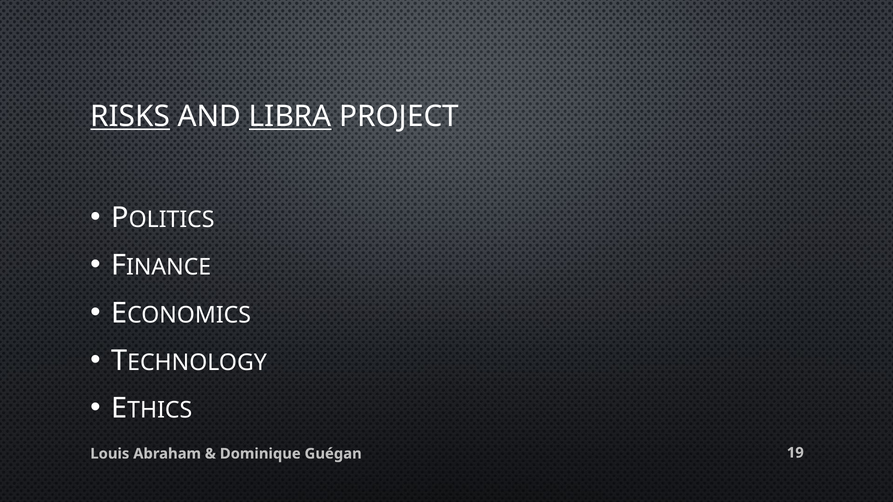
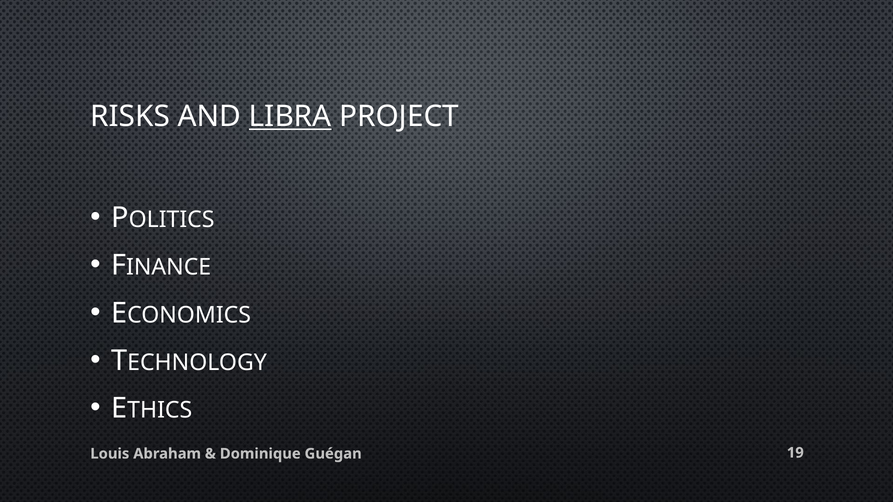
RISKS underline: present -> none (130, 116)
